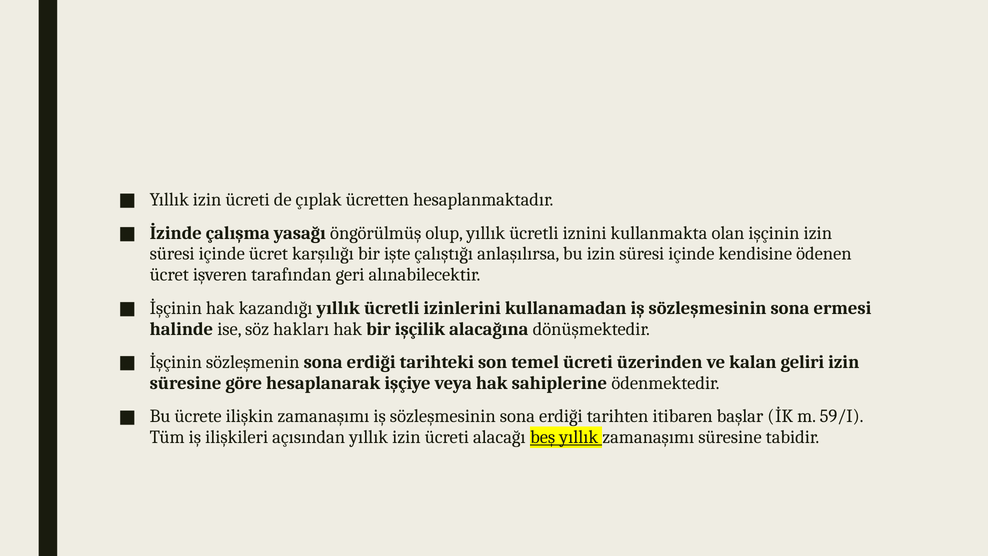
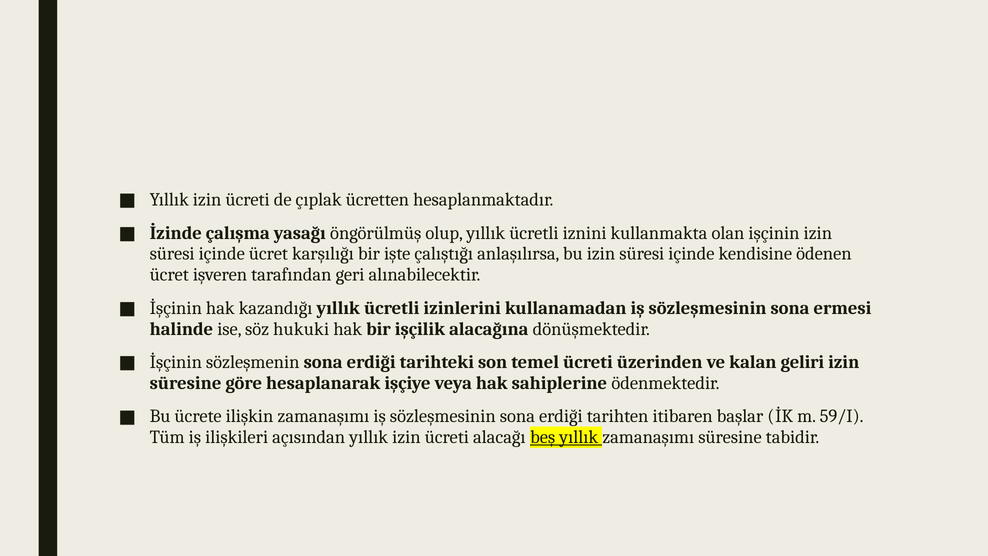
hakları: hakları -> hukuki (301, 329)
